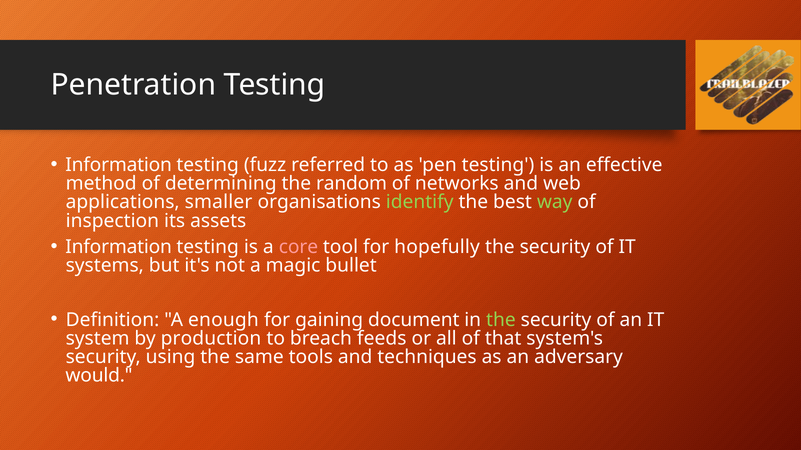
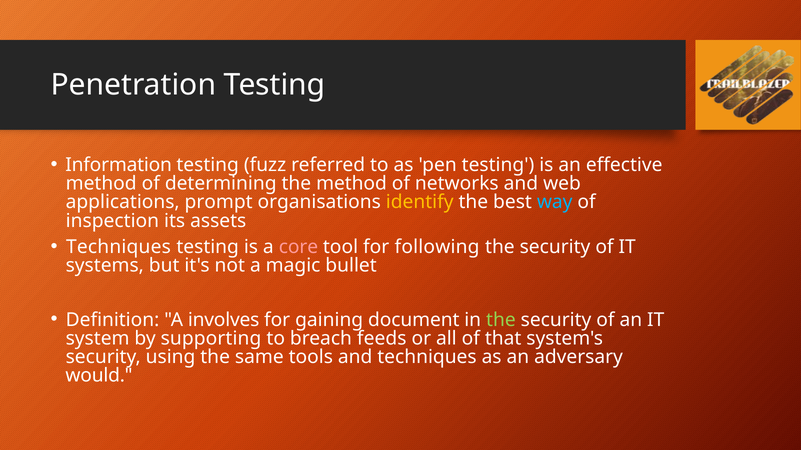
the random: random -> method (351, 184)
smaller: smaller -> prompt (219, 202)
identify colour: light green -> yellow (420, 202)
way colour: light green -> light blue (555, 202)
Information: Information -> Techniques (118, 247)
hopefully: hopefully -> following (437, 247)
enough: enough -> involves (224, 320)
production: production -> supporting (211, 339)
